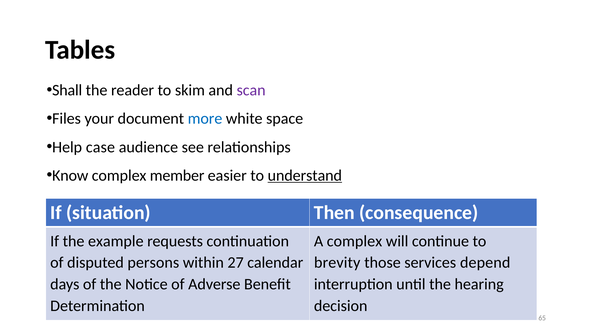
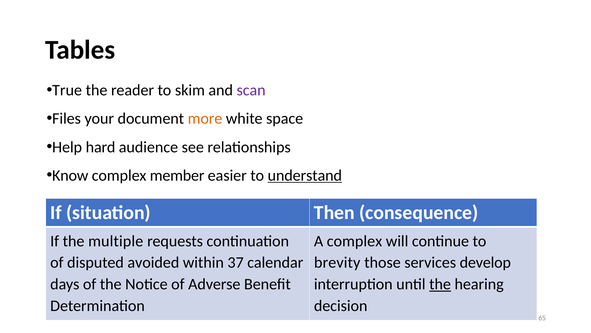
Shall: Shall -> True (67, 90)
more colour: blue -> orange (205, 118)
case: case -> hard (101, 147)
example: example -> multiple (116, 241)
persons: persons -> avoided (153, 262)
27: 27 -> 37 (236, 262)
depend: depend -> develop (485, 262)
the underline: none -> present (440, 284)
